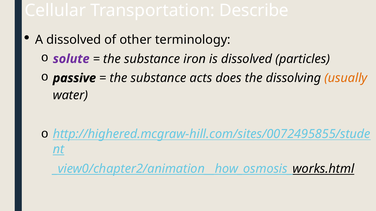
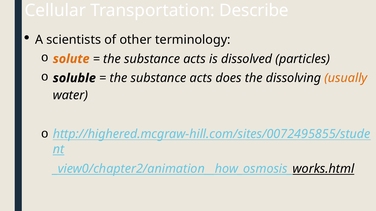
A dissolved: dissolved -> scientists (74, 40)
solute colour: purple -> orange (71, 59)
iron: iron -> acts (195, 59)
passive: passive -> soluble (74, 78)
